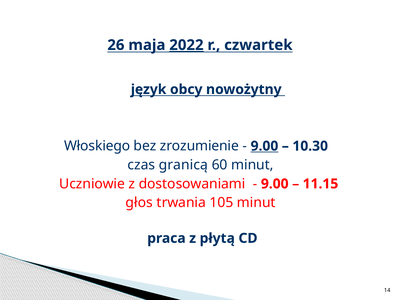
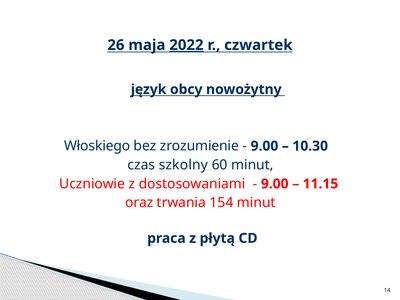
9.00 underline: present -> none (264, 146)
granicą: granicą -> szkolny (183, 165)
głos: głos -> oraz (139, 203)
105: 105 -> 154 (221, 203)
